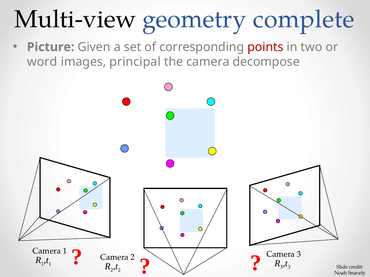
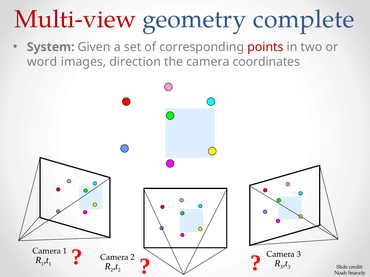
Multi-view colour: black -> red (75, 19)
Picture: Picture -> System (51, 47)
principal: principal -> direction (135, 62)
decompose: decompose -> coordinates (266, 62)
